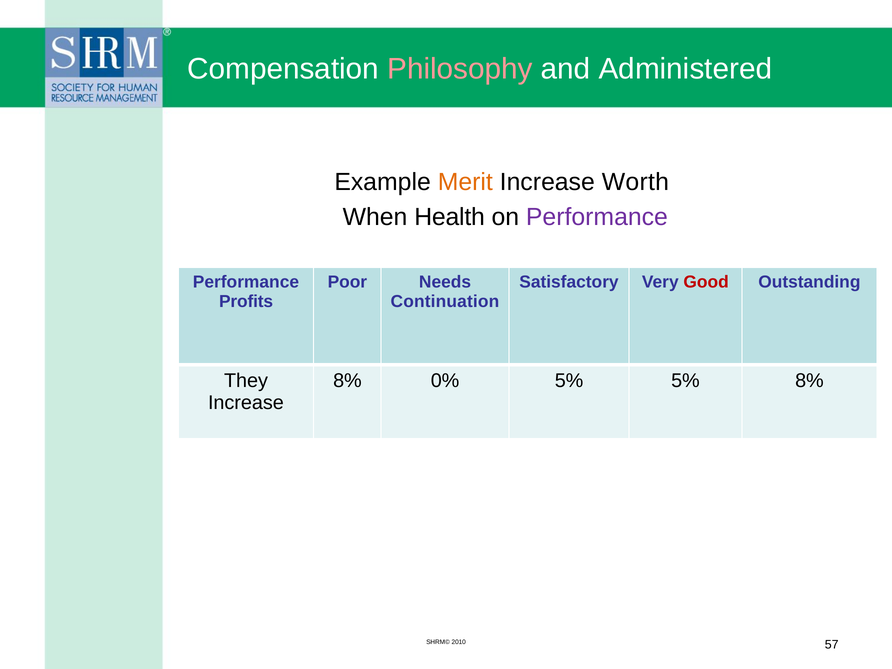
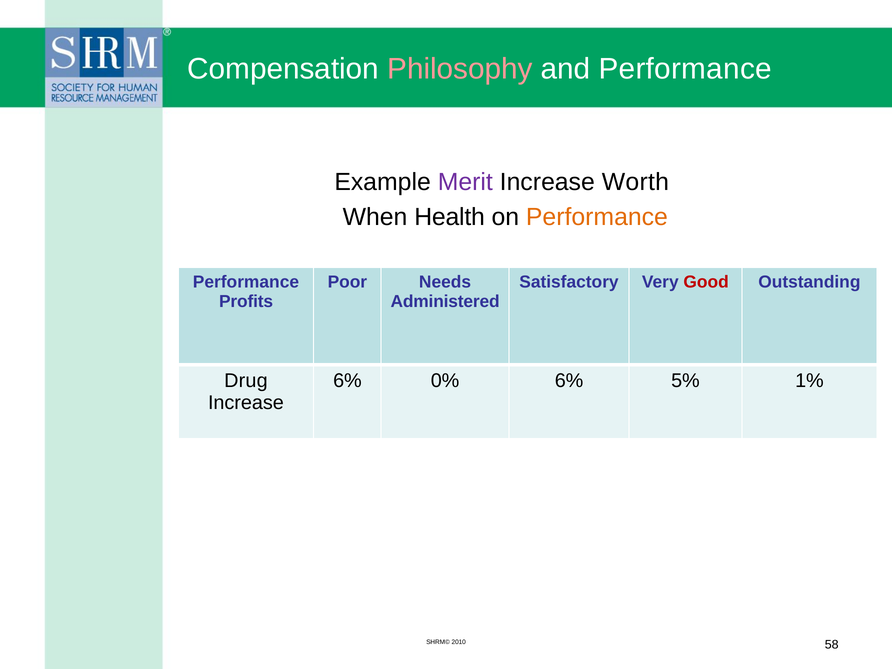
and Administered: Administered -> Performance (685, 69)
Merit colour: orange -> purple (465, 182)
Performance colour: purple -> orange (597, 217)
Continuation: Continuation -> Administered (445, 302)
They: They -> Drug (246, 380)
8%: 8% -> 6% (347, 380)
0% 5%: 5% -> 6% (569, 380)
5% 8%: 8% -> 1% (809, 380)
57: 57 -> 58 (832, 645)
